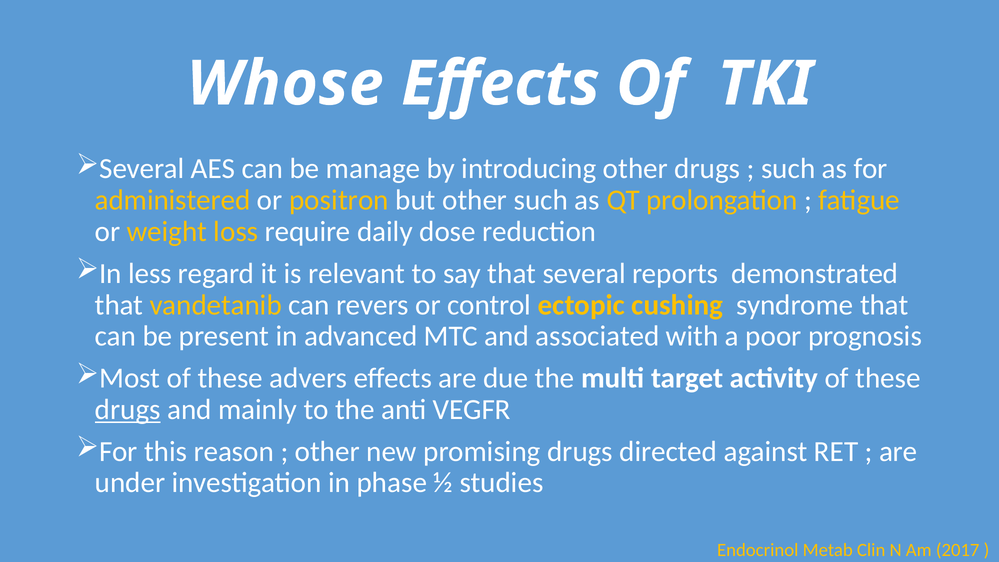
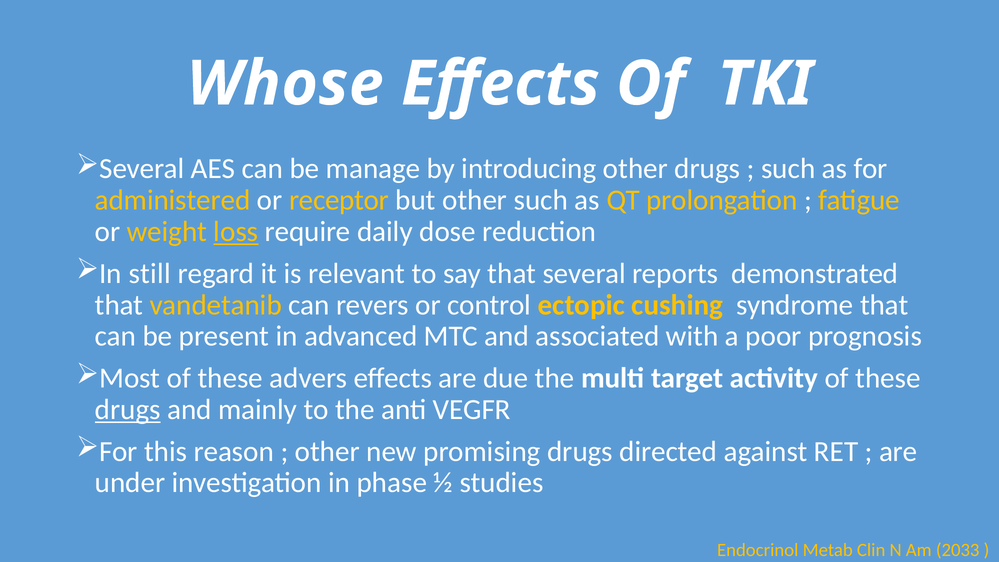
positron: positron -> receptor (339, 200)
loss underline: none -> present (236, 232)
less: less -> still (150, 274)
2017: 2017 -> 2033 (958, 550)
